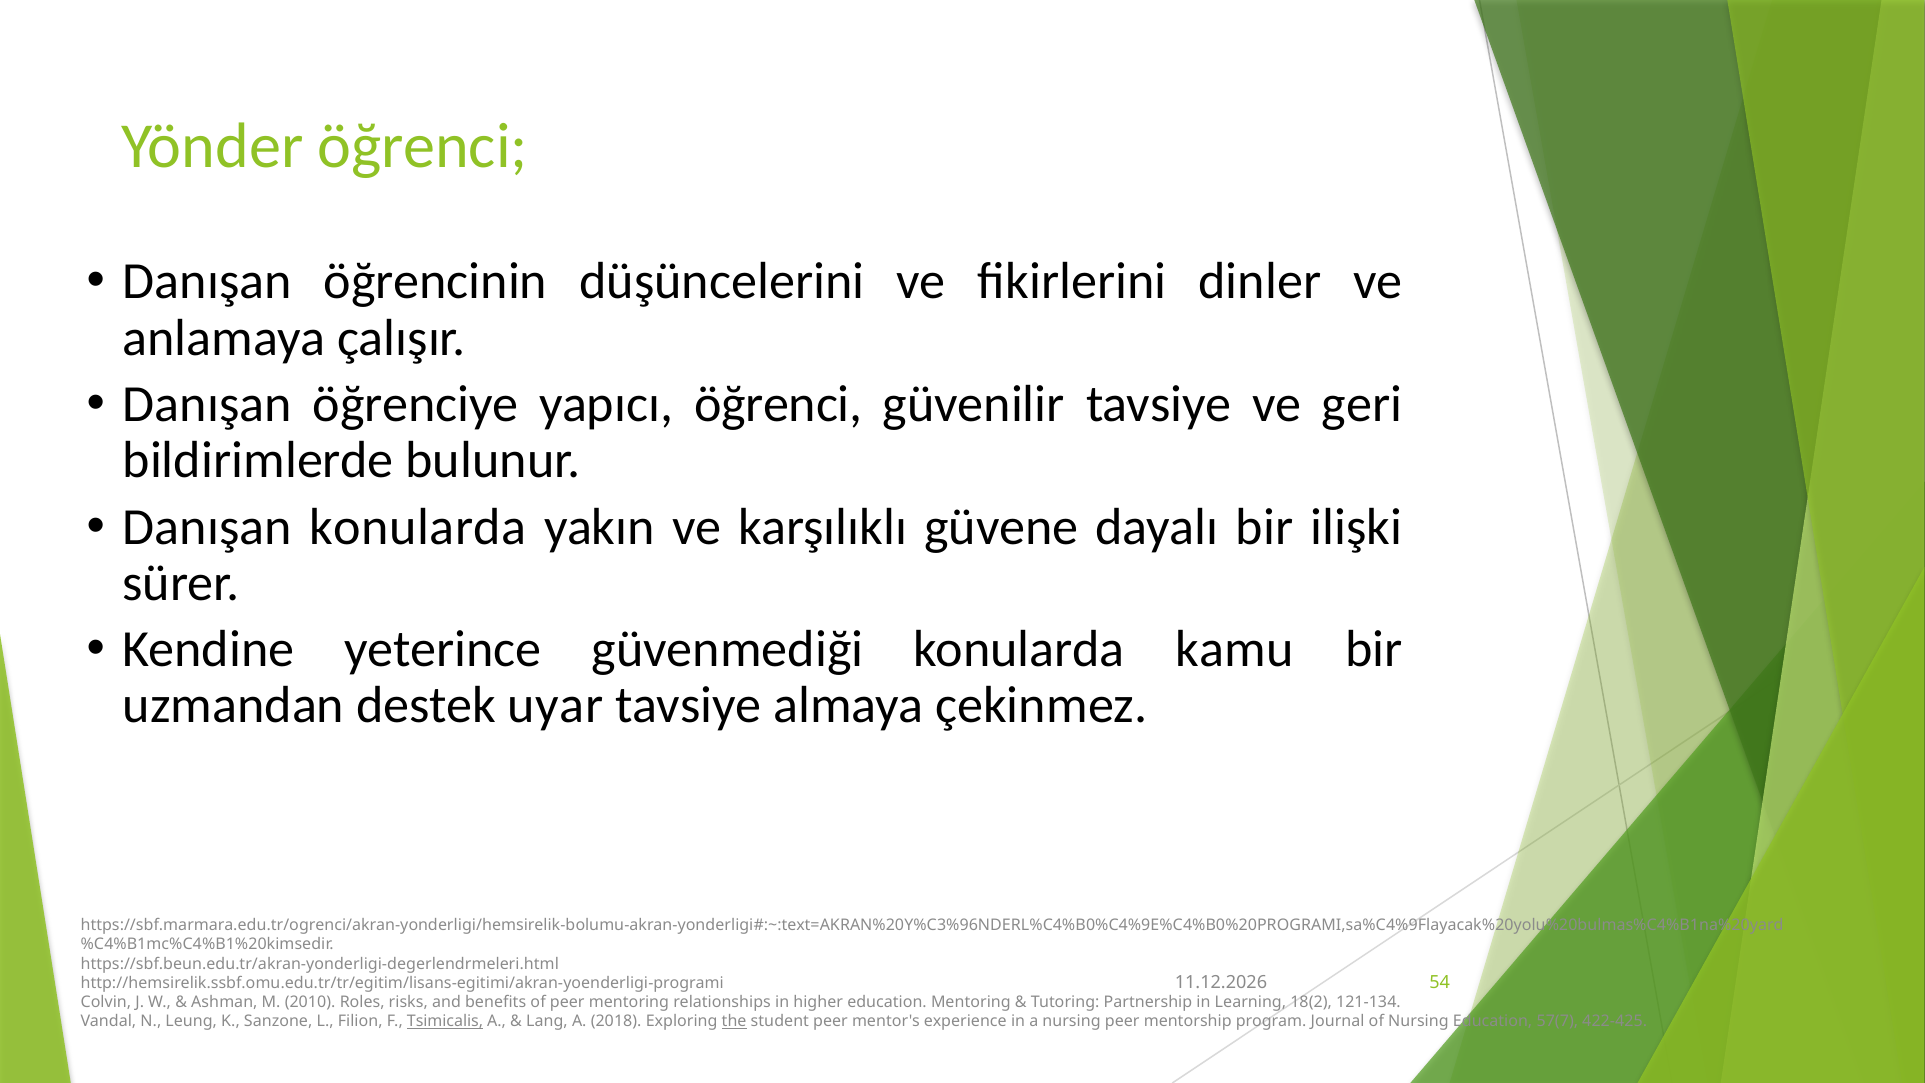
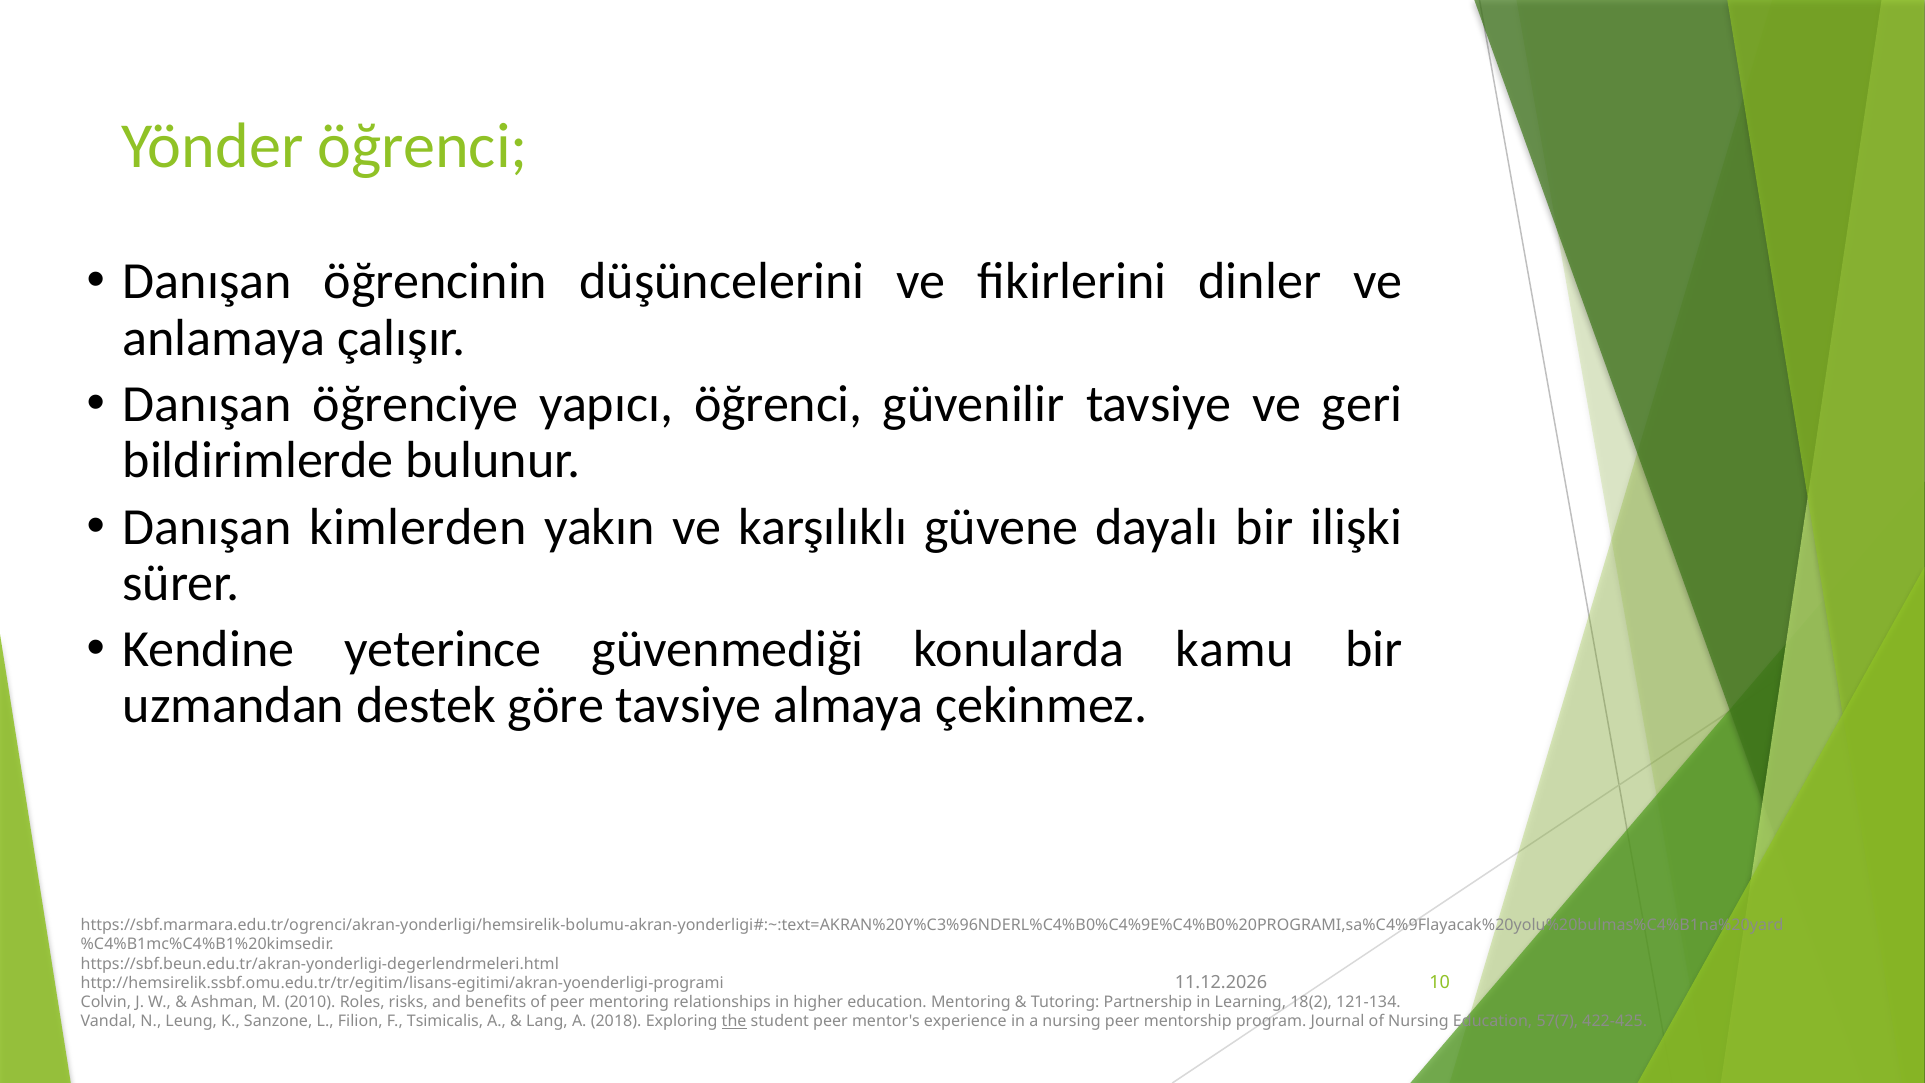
Danışan konularda: konularda -> kimlerden (418, 527)
uyar: uyar -> göre (556, 706)
54: 54 -> 10 (1440, 982)
Tsimicalis underline: present -> none (445, 1021)
